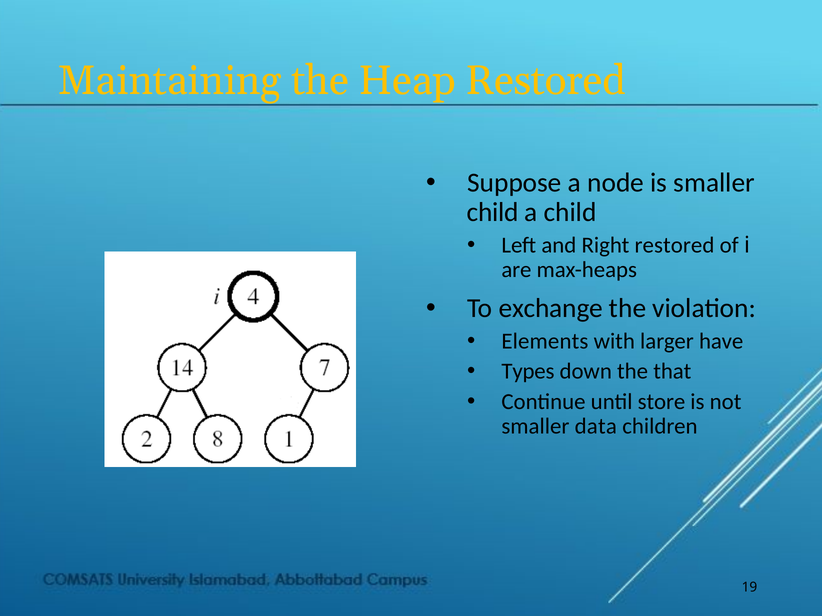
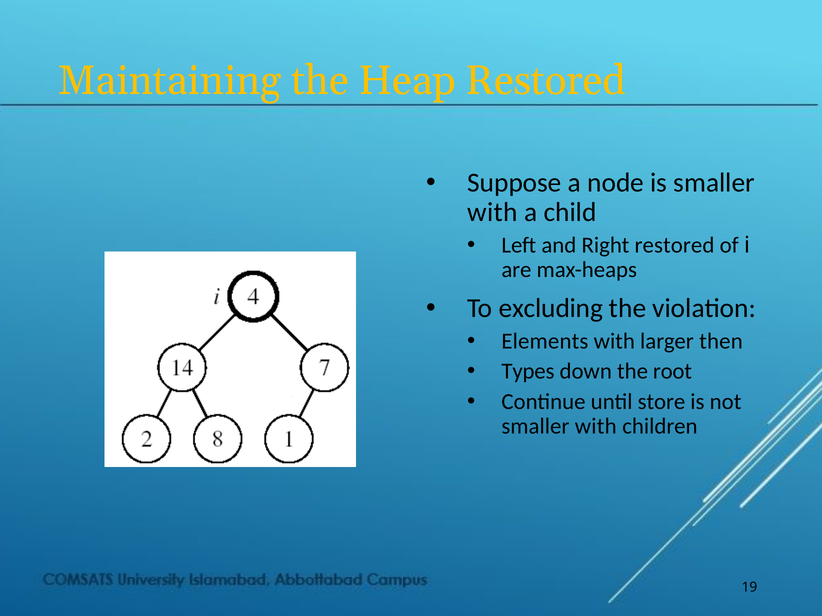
child: child -> with (493, 212)
exchange: exchange -> excluding (551, 308)
have: have -> then (721, 341)
that: that -> root (672, 372)
data: data -> with (596, 427)
